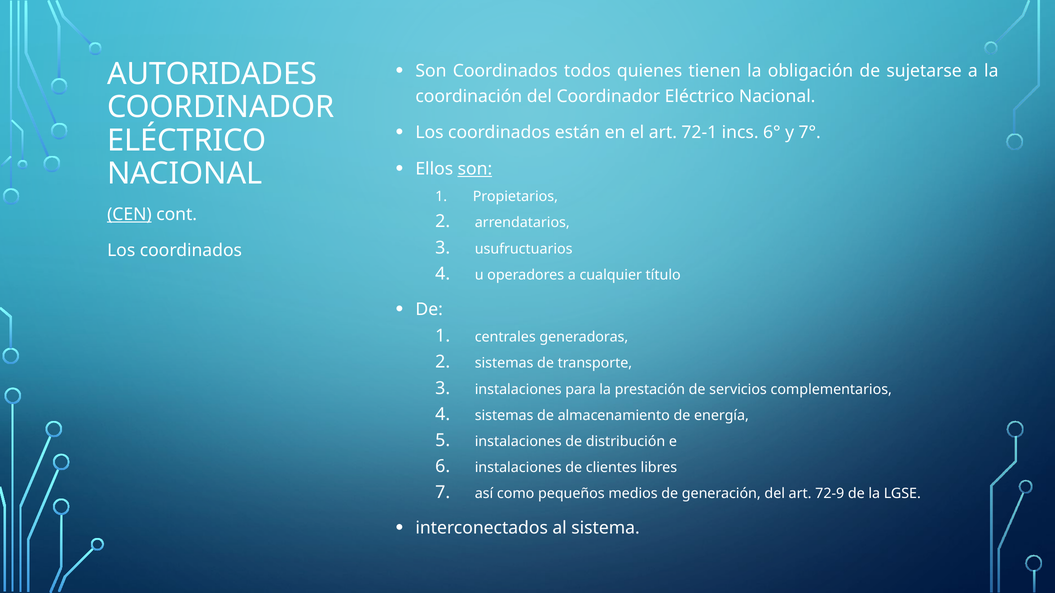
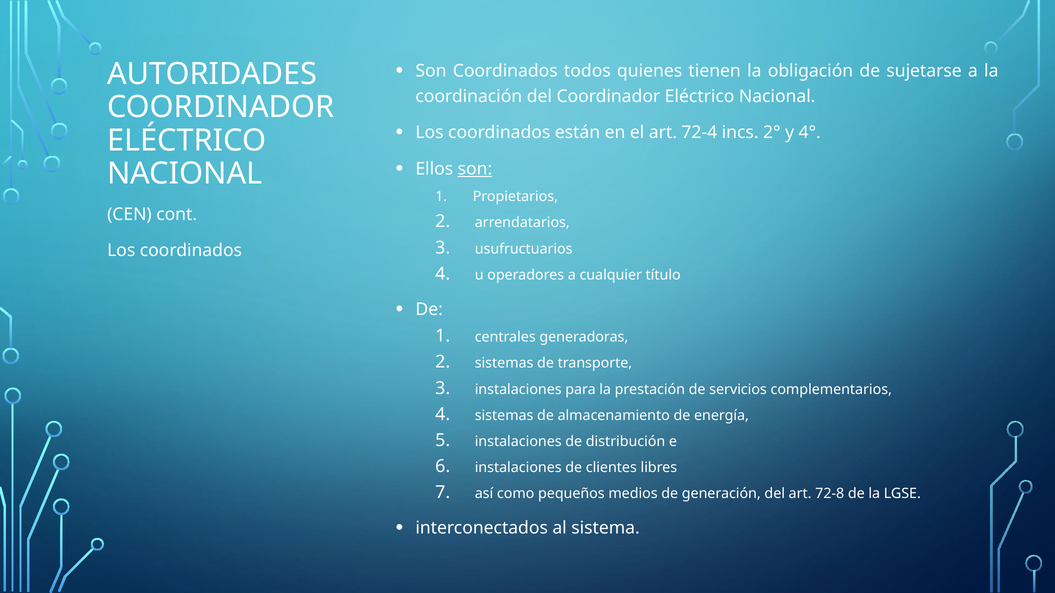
72-1: 72-1 -> 72-4 (699, 133)
6°: 6° -> 2° (772, 133)
7°: 7° -> 4° (810, 133)
CEN underline: present -> none (129, 215)
72-9: 72-9 -> 72-8 (830, 494)
